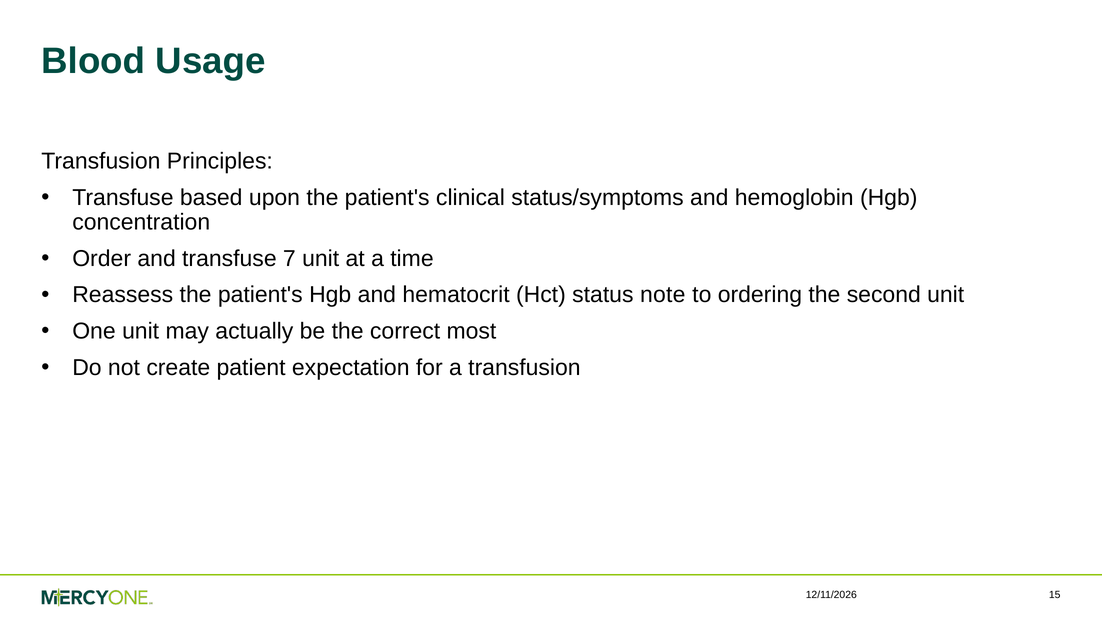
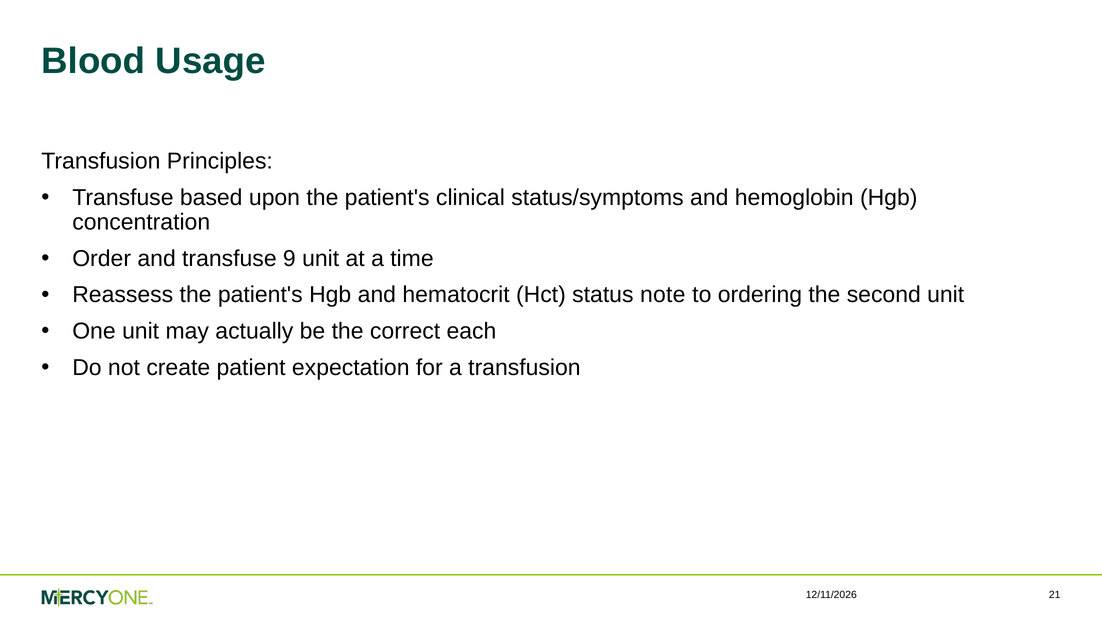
7: 7 -> 9 (289, 259)
most: most -> each (471, 331)
15: 15 -> 21 (1055, 595)
